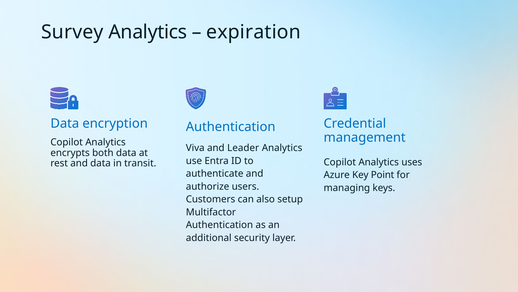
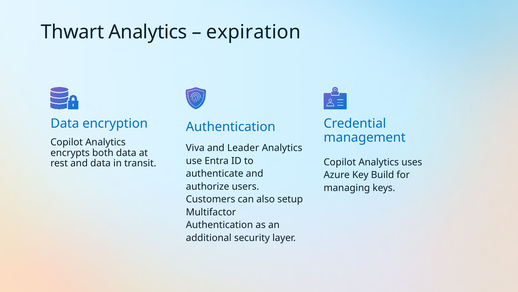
Survey: Survey -> Thwart (72, 32)
Point: Point -> Build (383, 175)
